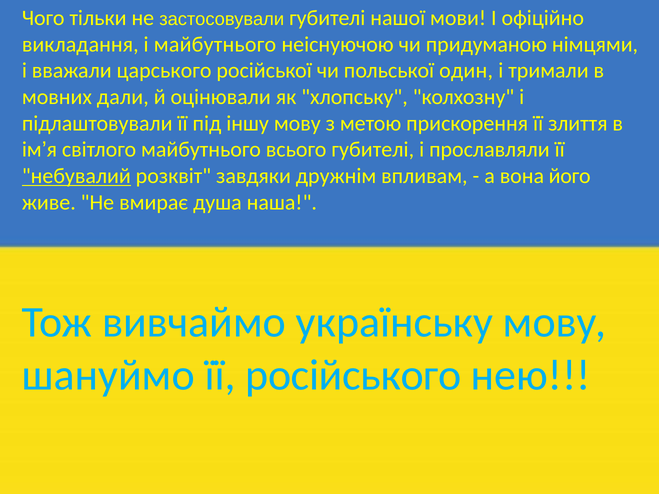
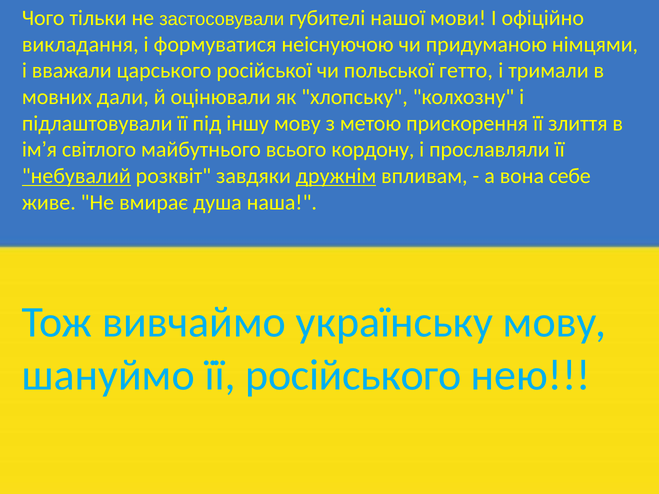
і майбутнього: майбутнього -> формуватися (215, 44)
один: один -> гетто (466, 71)
всього губителі: губителі -> кордону (373, 150)
дружнім underline: none -> present (336, 176)
його: його -> себе (570, 176)
